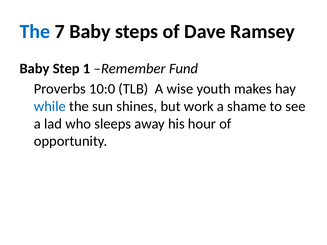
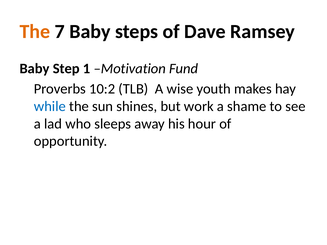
The colour: blue -> orange (35, 32)
Remember: Remember -> Motivation (130, 69)
10:0: 10:0 -> 10:2 (102, 89)
